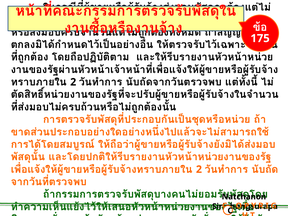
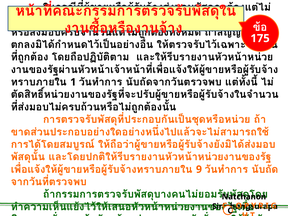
2: 2 -> 1 (73, 82)
2: 2 -> 9 (199, 169)
